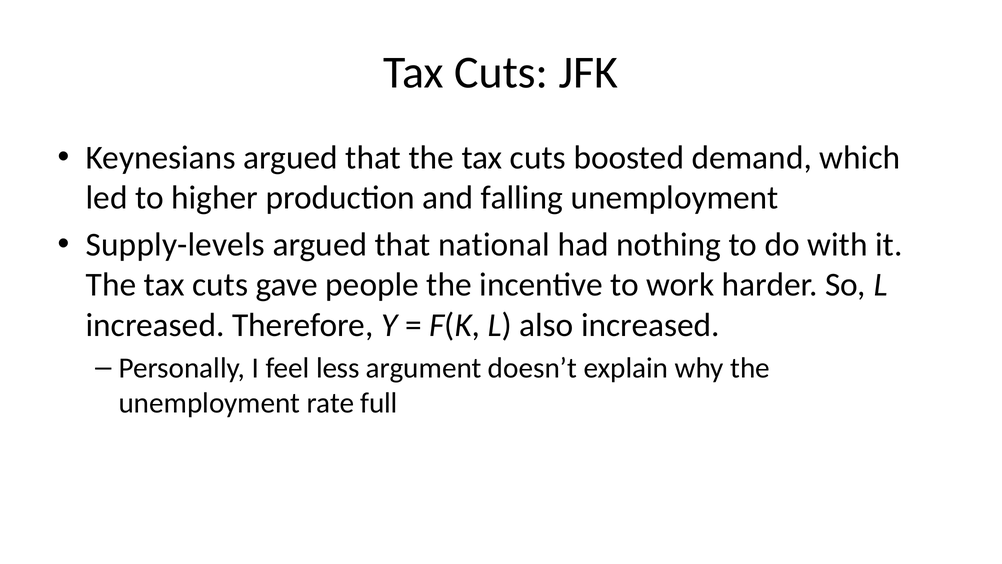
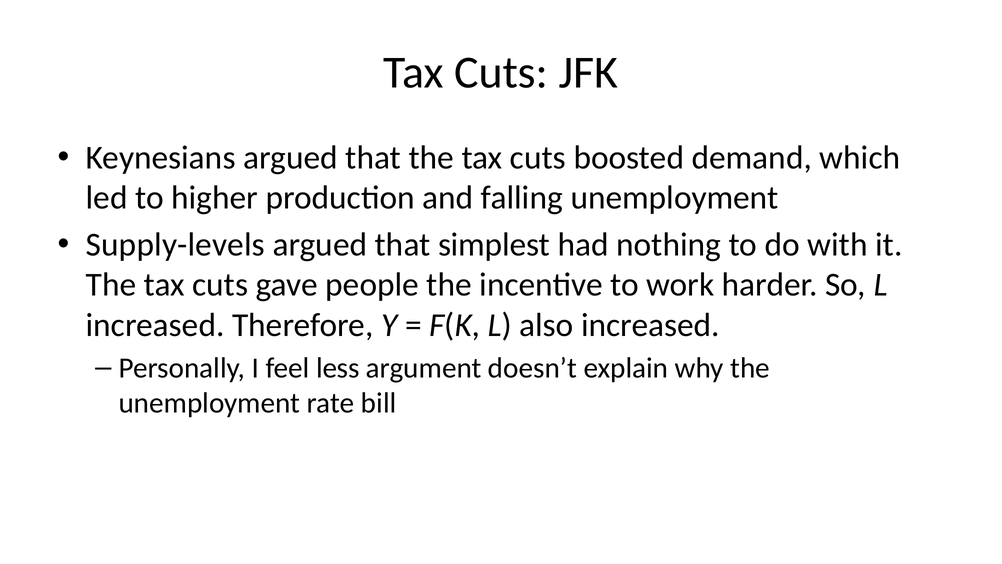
national: national -> simplest (494, 245)
full: full -> bill (379, 403)
